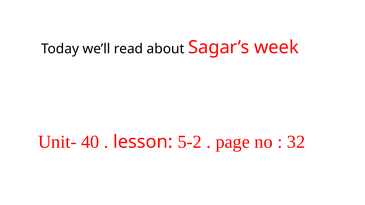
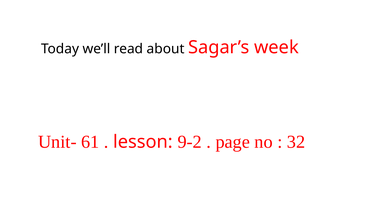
40: 40 -> 61 (90, 142)
5-2: 5-2 -> 9-2 (190, 142)
